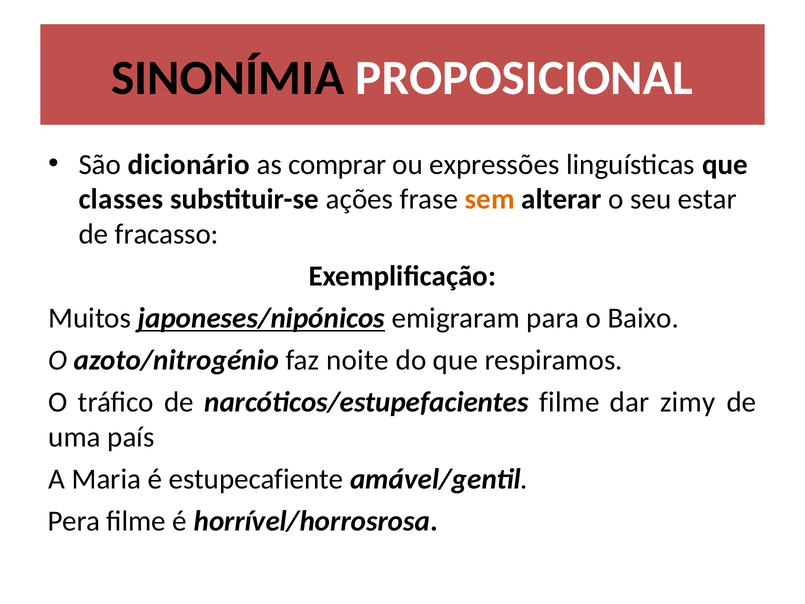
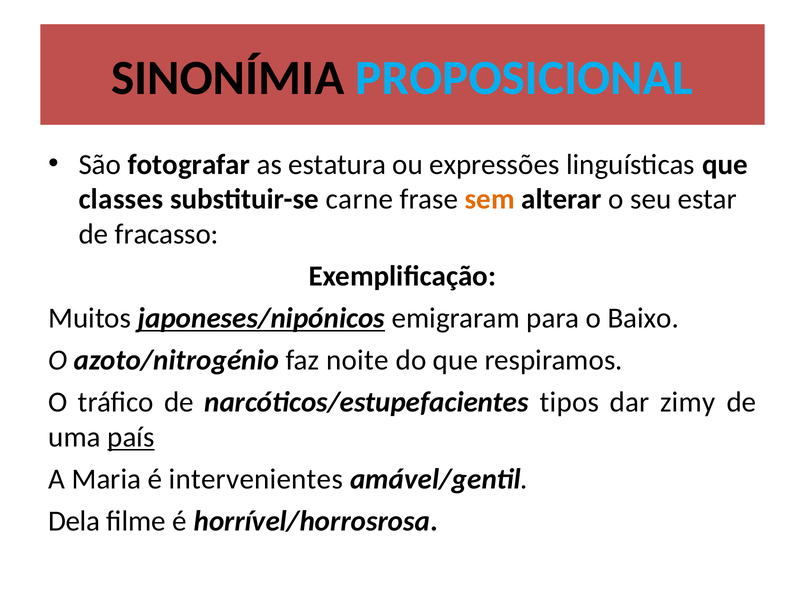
PROPOSICIONAL colour: white -> light blue (524, 78)
dicionário: dicionário -> fotografar (189, 164)
comprar: comprar -> estatura (337, 164)
ações: ações -> carne (359, 199)
narcóticos/estupefacientes filme: filme -> tipos (569, 402)
país underline: none -> present (131, 437)
estupecafiente: estupecafiente -> intervenientes (256, 479)
Pera: Pera -> Dela (74, 521)
